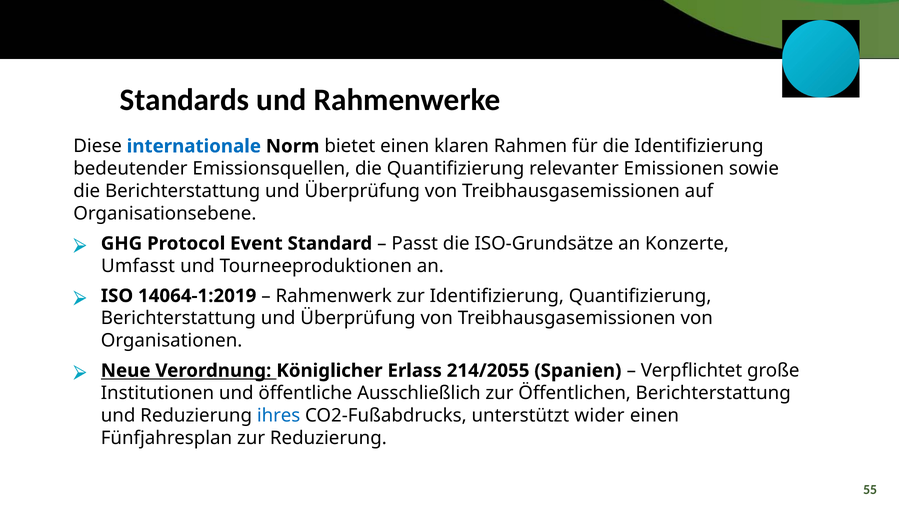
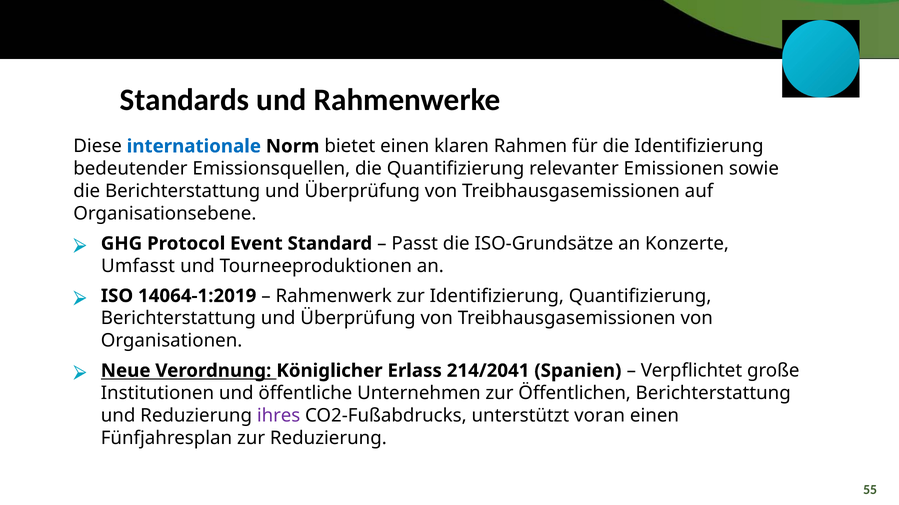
214/2055: 214/2055 -> 214/2041 (488, 371)
Ausschließlich: Ausschließlich -> Unternehmen (419, 394)
ihres colour: blue -> purple (279, 416)
wider: wider -> voran (600, 416)
